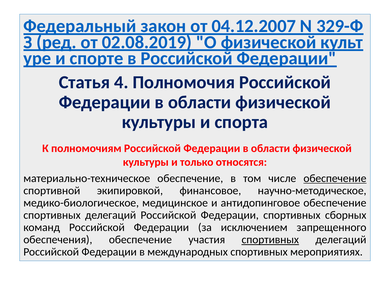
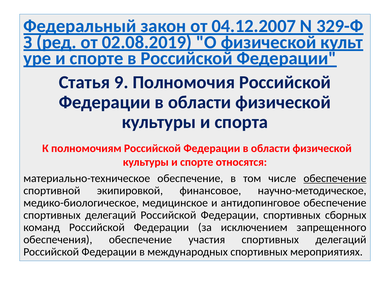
4: 4 -> 9 (121, 83)
культуры и только: только -> спорте (197, 162)
спортивных underline: present -> none (270, 240)
